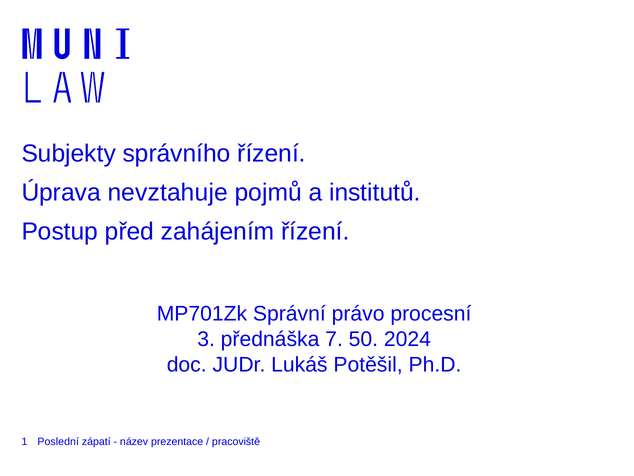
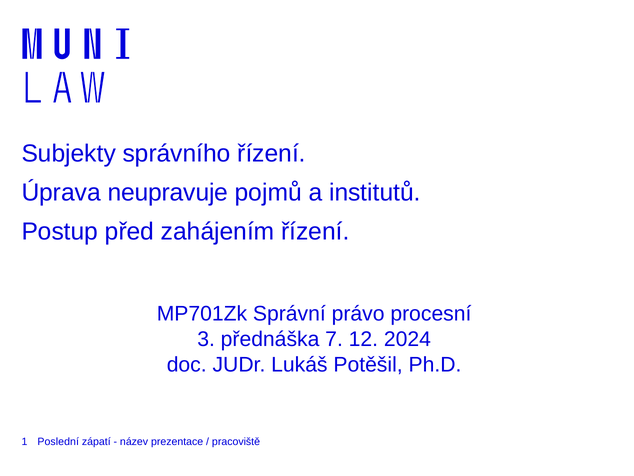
nevztahuje: nevztahuje -> neupravuje (168, 192)
50: 50 -> 12 (363, 339)
